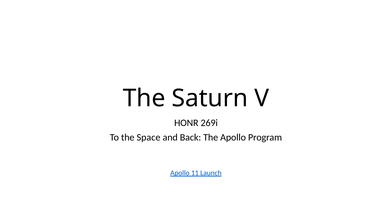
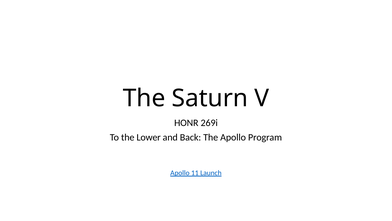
Space: Space -> Lower (149, 137)
